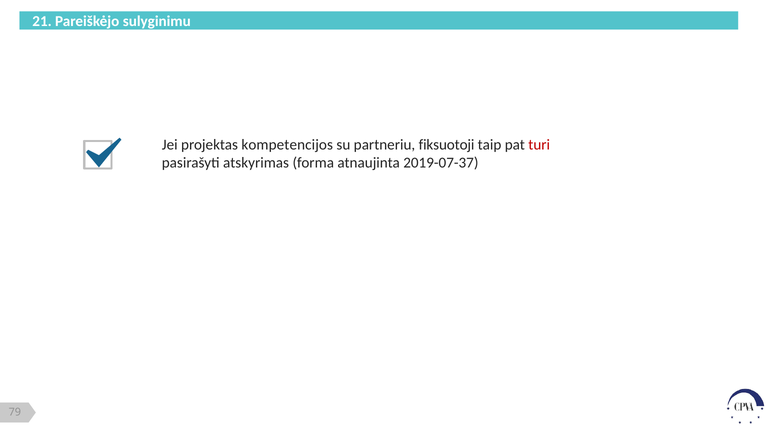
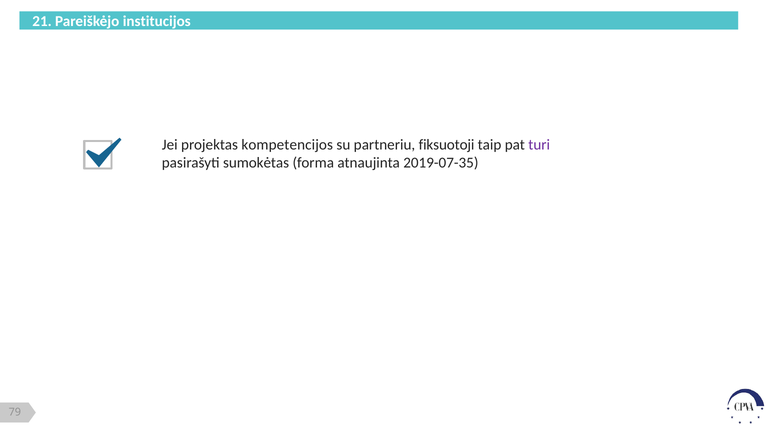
sulyginimu: sulyginimu -> institucijos (157, 22)
turi colour: red -> purple (539, 145)
atskyrimas: atskyrimas -> sumokėtas (256, 163)
2019-07-37: 2019-07-37 -> 2019-07-35 (441, 163)
